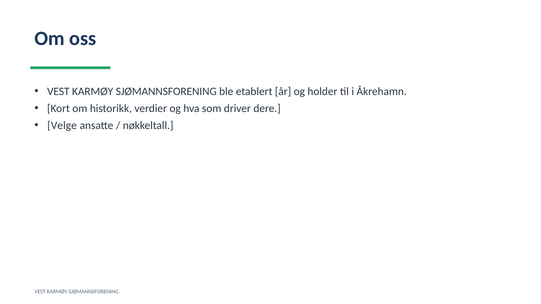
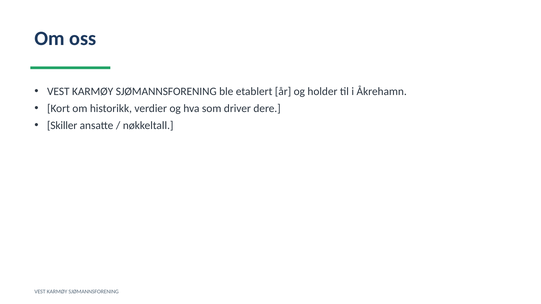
Velge: Velge -> Skiller (62, 125)
